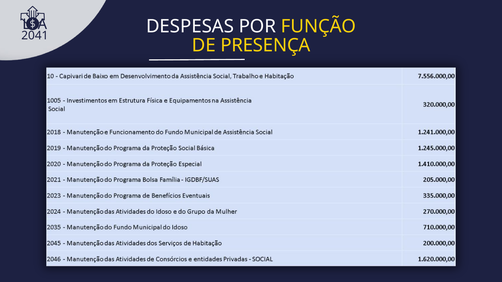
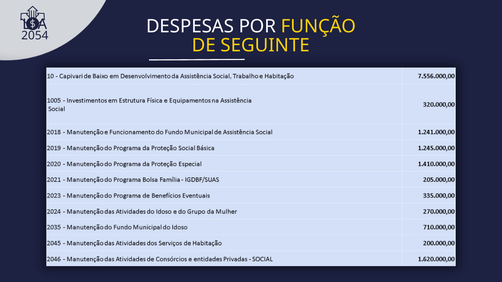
2041: 2041 -> 2054 (35, 36)
PRESENÇA: PRESENÇA -> SEGUINTE (265, 45)
